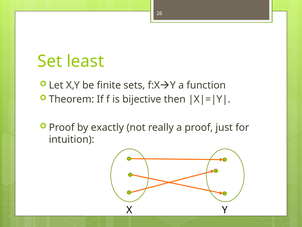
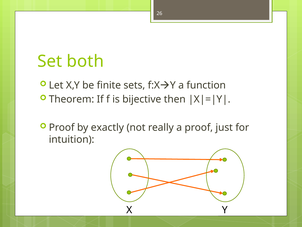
least: least -> both (85, 61)
